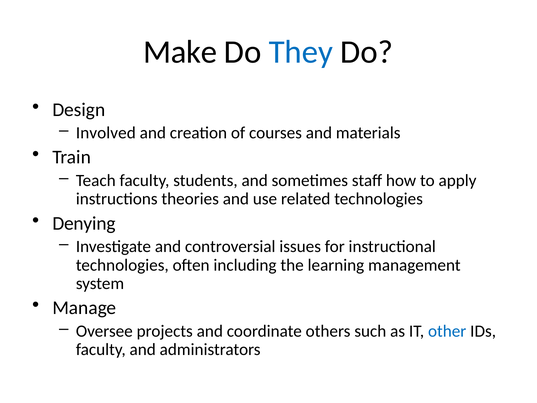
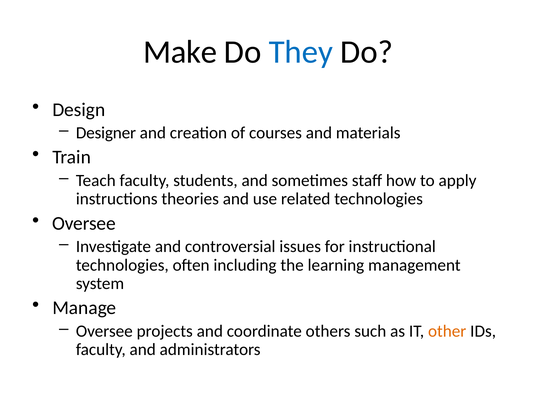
Involved: Involved -> Designer (106, 133)
Denying: Denying -> Oversee (84, 223)
other colour: blue -> orange (447, 331)
